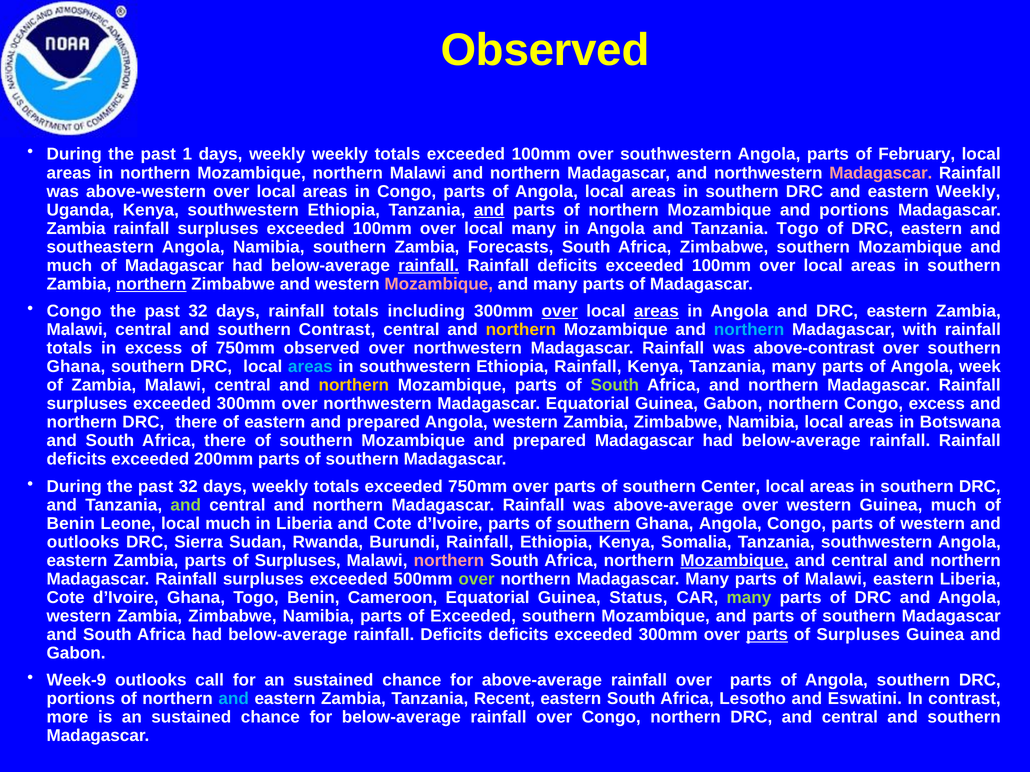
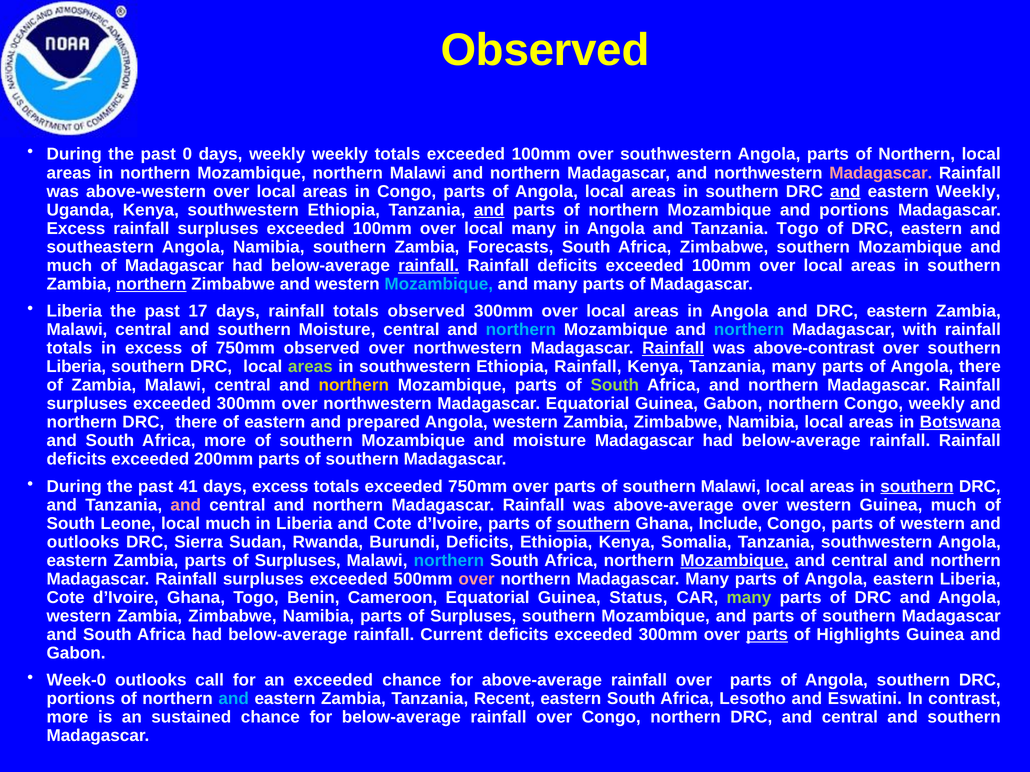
1: 1 -> 0 (187, 154)
Angola parts of February: February -> Northern (917, 154)
and underline: none -> present (845, 191)
Zambia: Zambia -> Excess (76, 229)
Mozambique colour: pink -> light blue (439, 284)
Congo: Congo -> Liberia (74, 311)
32: 32 -> 17 (198, 311)
totals including: including -> observed (426, 311)
over underline: present -> none (560, 311)
areas underline: present -> none (656, 311)
southern Contrast: Contrast -> Moisture (337, 330)
northern colour: yellow -> light blue (521, 330)
Rainfall underline: none -> present (673, 348)
Ghana: Ghana -> Liberia (76, 367)
areas colour: light blue -> light green (310, 367)
Angola week: week -> there (980, 367)
Congo excess: excess -> weekly (937, 404)
Botswana underline: none -> present (960, 422)
Africa there: there -> more (225, 441)
Mozambique and prepared: prepared -> moisture (549, 441)
During the past 32: 32 -> 41 (188, 487)
weekly: weekly -> excess (280, 487)
southern Center: Center -> Malawi (731, 487)
southern underline: none -> present (917, 487)
and colour: light green -> pink (186, 505)
Benin: Benin -> South (71, 524)
Ghana Angola: Angola -> Include (730, 524)
Burundi Rainfall: Rainfall -> Deficits (480, 542)
northern colour: pink -> light blue (449, 561)
over colour: light green -> pink (477, 579)
Malawi: Malawi -> Angola (836, 579)
Namibia parts of Exceeded: Exceeded -> Surpluses (473, 616)
below-average rainfall Deficits: Deficits -> Current (451, 635)
Surpluses: Surpluses -> Highlights (858, 635)
Week-9: Week-9 -> Week-0 (76, 681)
for an sustained: sustained -> exceeded (333, 681)
